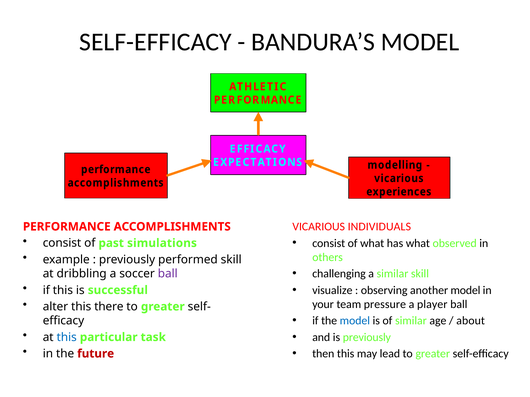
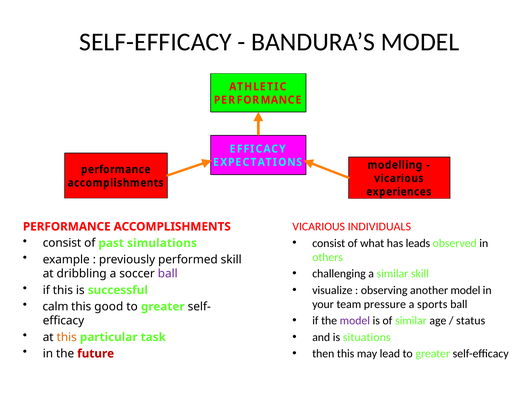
has what: what -> leads (418, 243)
player: player -> sports (432, 305)
alter: alter -> calm (55, 307)
there: there -> good (109, 307)
model colour: blue -> purple (355, 321)
about: about -> status (471, 321)
this colour: blue -> orange (67, 338)
is previously: previously -> situations (367, 338)
